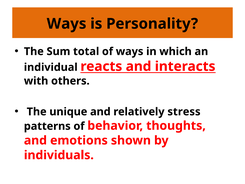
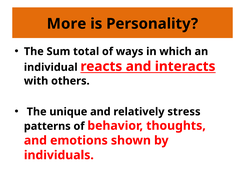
Ways: Ways -> More (67, 24)
